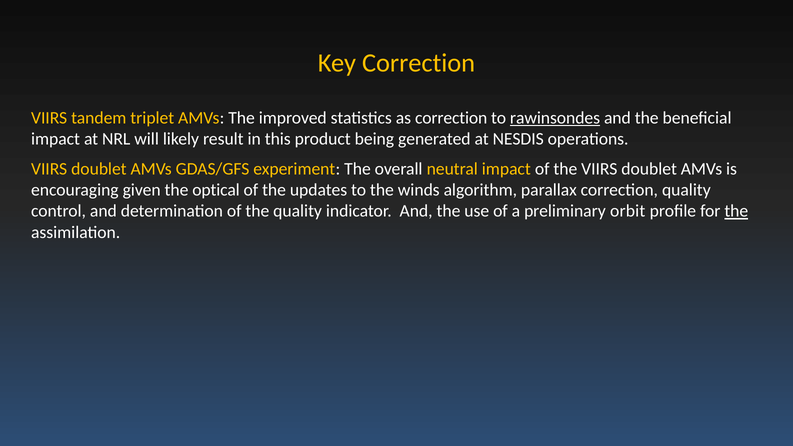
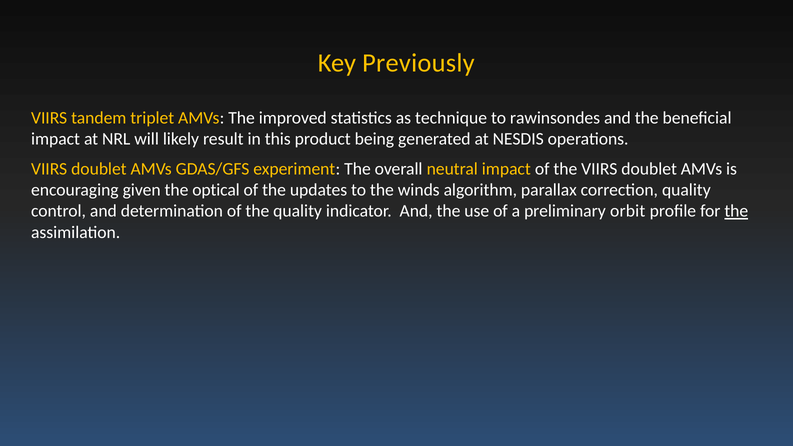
Key Correction: Correction -> Previously (418, 63)
as correction: correction -> technique (451, 118)
rawinsondes underline: present -> none (555, 118)
